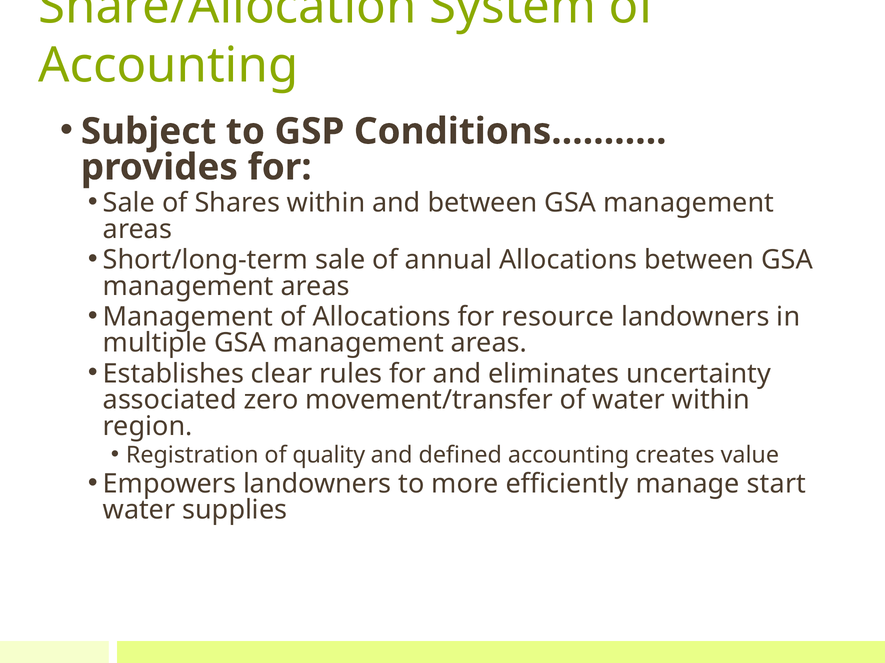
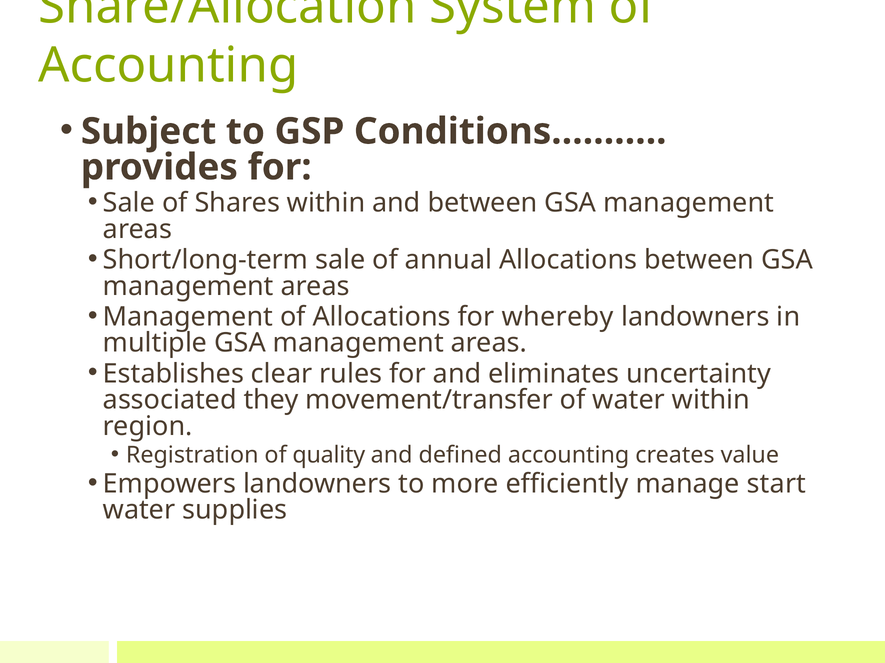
resource: resource -> whereby (558, 317)
zero: zero -> they (271, 400)
